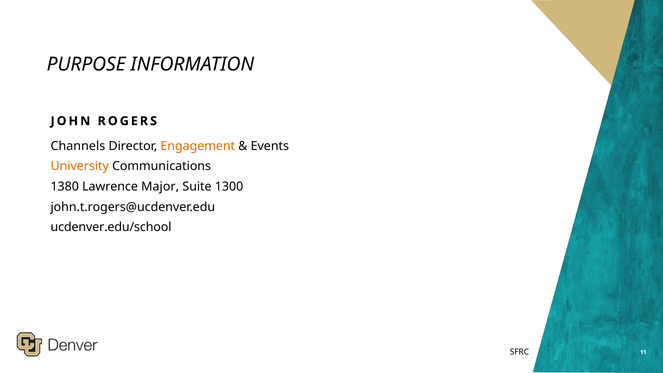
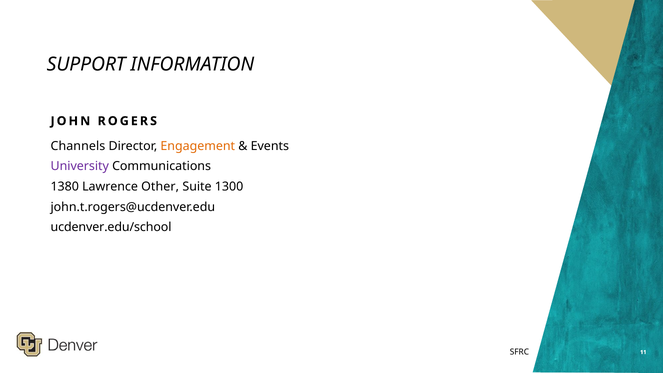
PURPOSE: PURPOSE -> SUPPORT (86, 64)
University colour: orange -> purple (80, 166)
Major: Major -> Other (160, 187)
